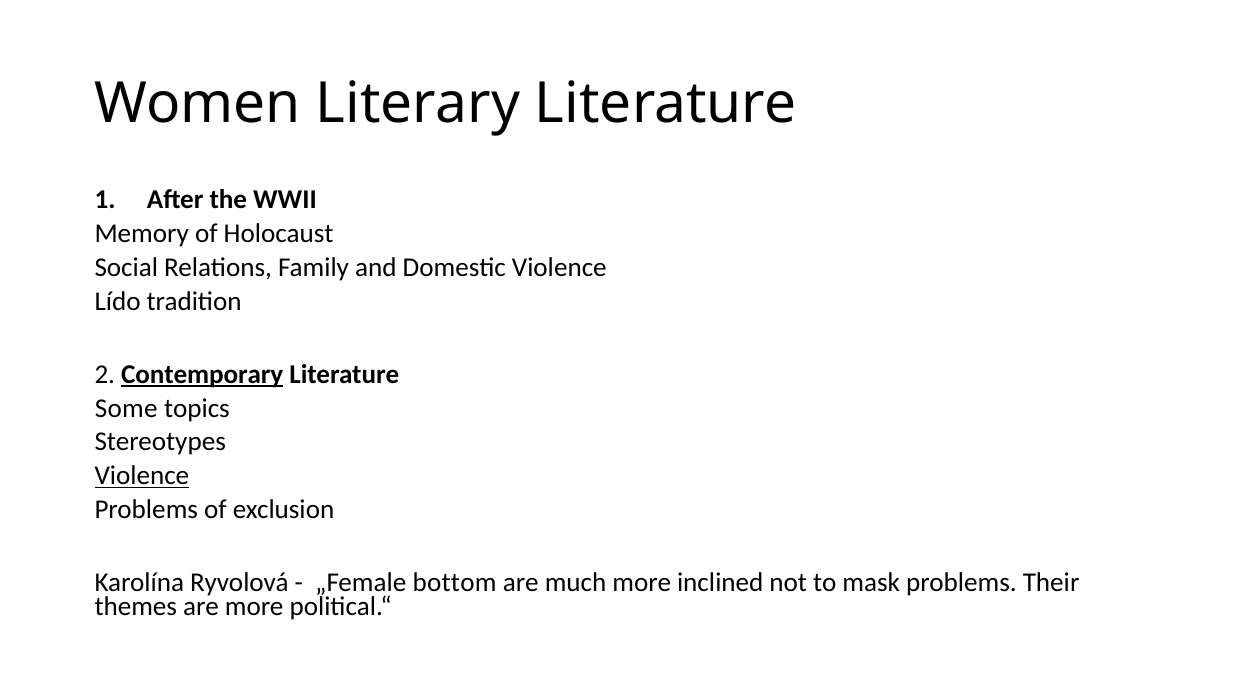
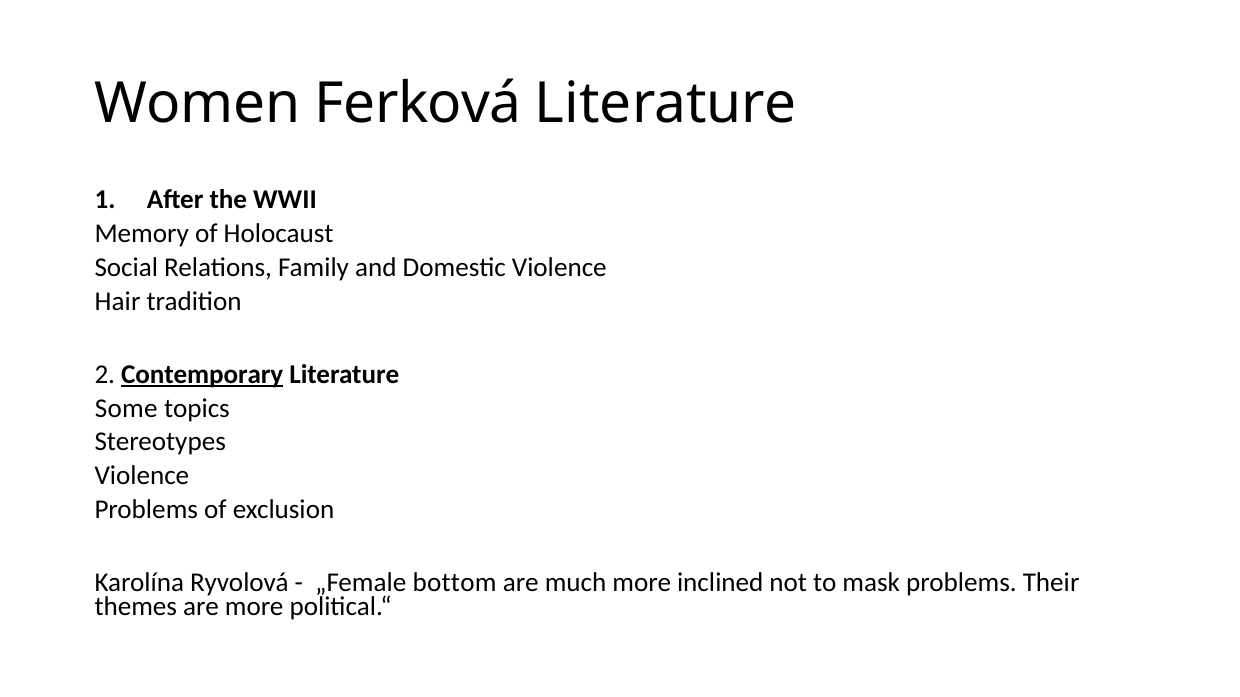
Literary: Literary -> Ferková (418, 104)
Lído: Lído -> Hair (117, 301)
Violence underline: present -> none (142, 476)
